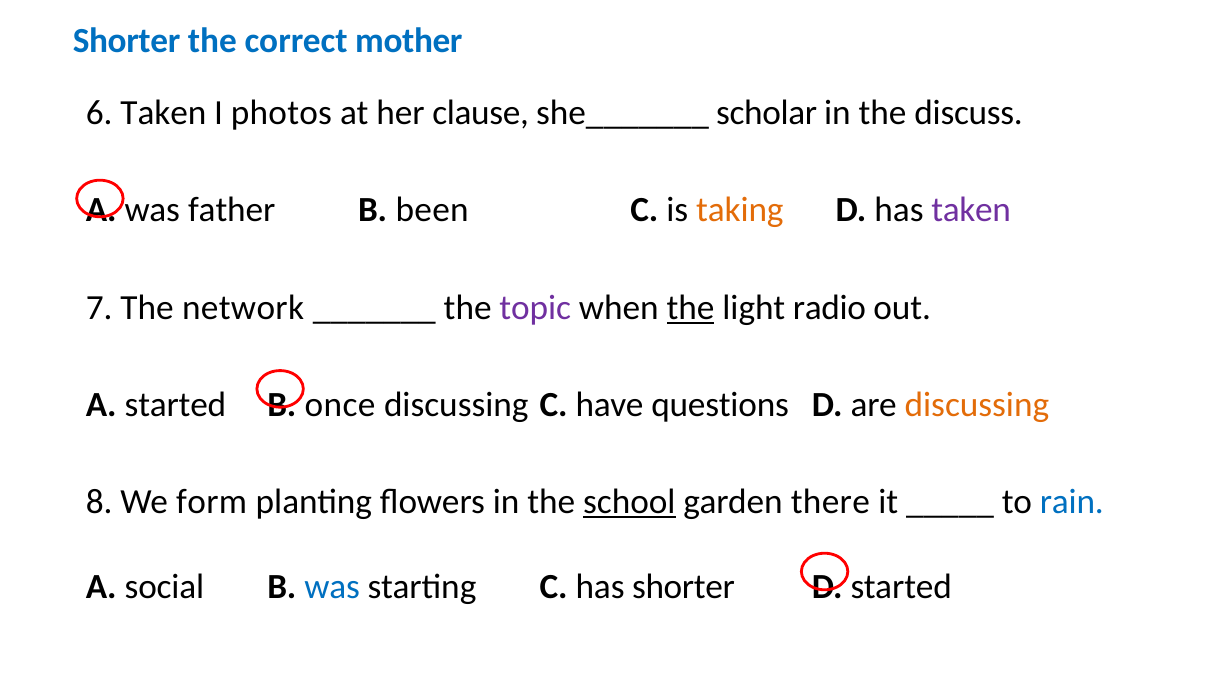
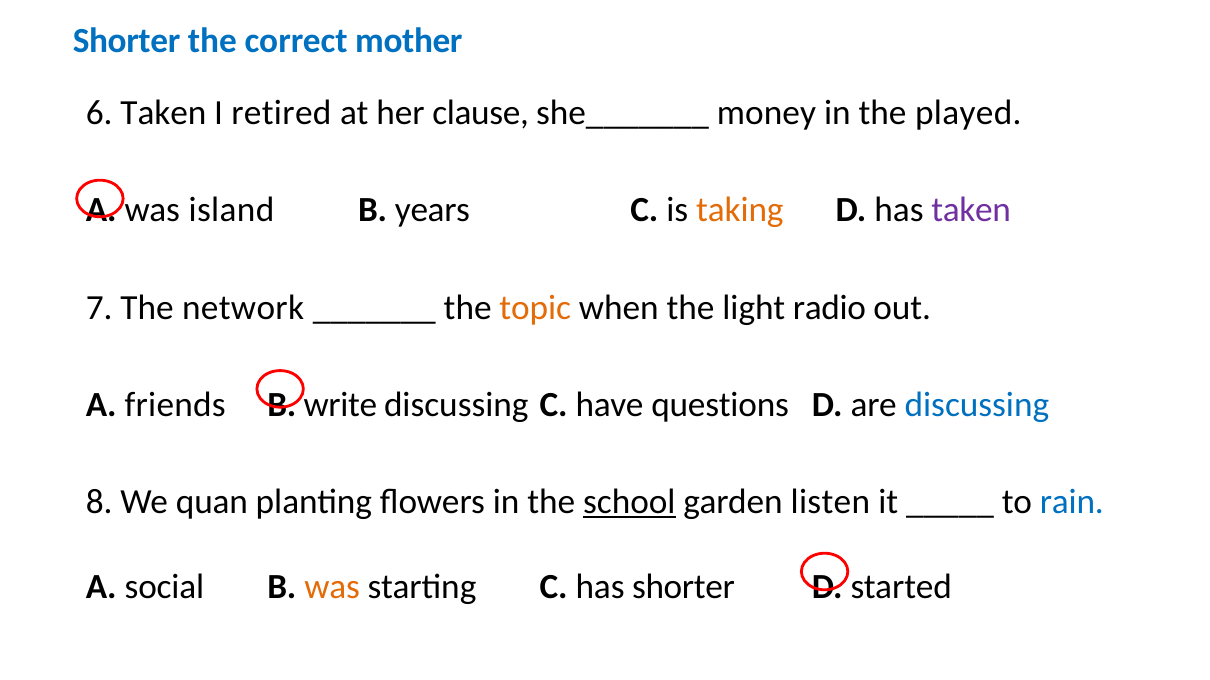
photos: photos -> retired (281, 113)
scholar: scholar -> money (766, 113)
discuss: discuss -> played (968, 113)
father: father -> island (232, 210)
been: been -> years (432, 210)
topic colour: purple -> orange (535, 308)
the underline: present -> none (691, 308)
A started: started -> friends (175, 405)
once: once -> write (340, 405)
discussing colour: orange -> blue (977, 405)
form: form -> quan (212, 502)
there: there -> listen (830, 502)
was colour: blue -> orange (332, 587)
